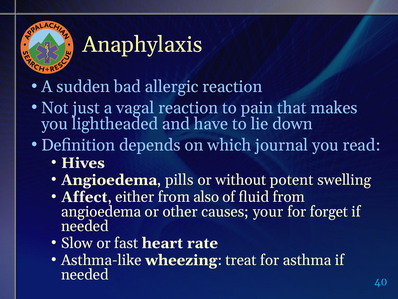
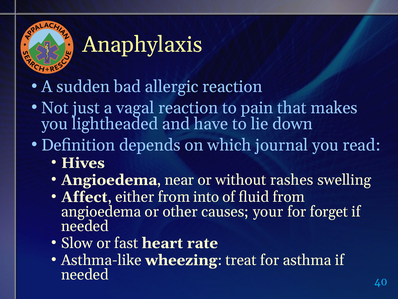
pills: pills -> near (179, 180)
potent: potent -> rashes (292, 180)
also: also -> into (206, 197)
